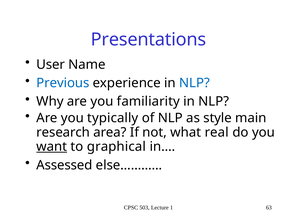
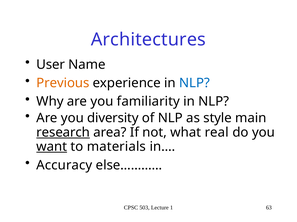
Presentations: Presentations -> Architectures (148, 40)
Previous colour: blue -> orange (63, 83)
typically: typically -> diversity (113, 118)
research underline: none -> present (63, 133)
graphical: graphical -> materials (116, 147)
Assessed: Assessed -> Accuracy (64, 166)
